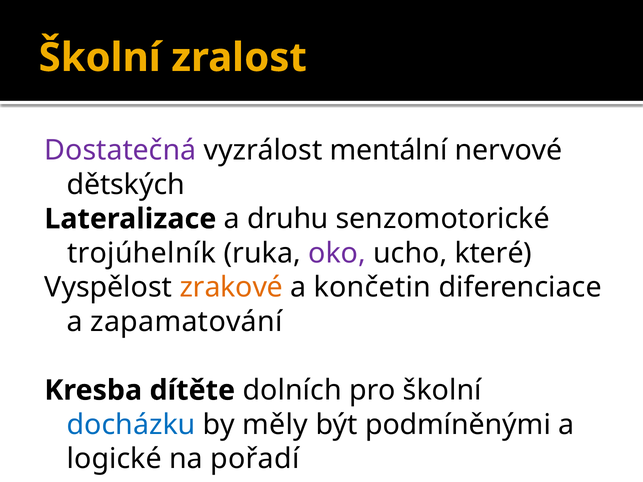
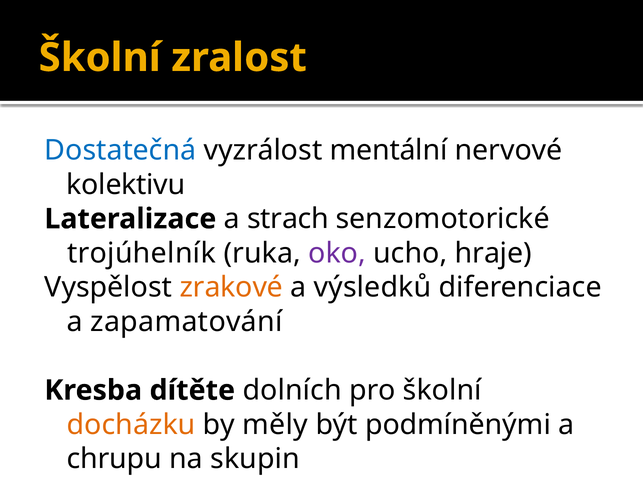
Dostatečná colour: purple -> blue (120, 150)
dětských: dětských -> kolektivu (126, 185)
druhu: druhu -> strach (288, 219)
které: které -> hraje (493, 253)
končetin: končetin -> výsledků (373, 288)
docházku colour: blue -> orange (131, 425)
logické: logické -> chrupu (114, 459)
pořadí: pořadí -> skupin (255, 459)
